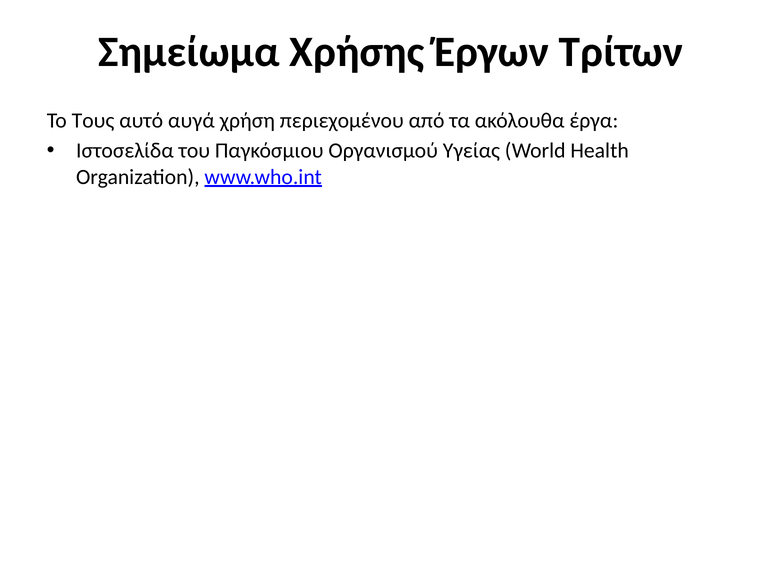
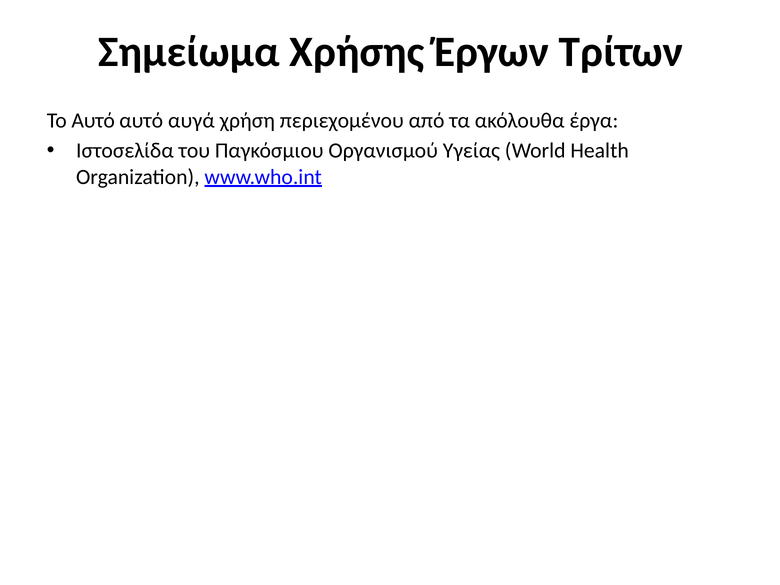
Το Τους: Τους -> Αυτό (93, 121)
